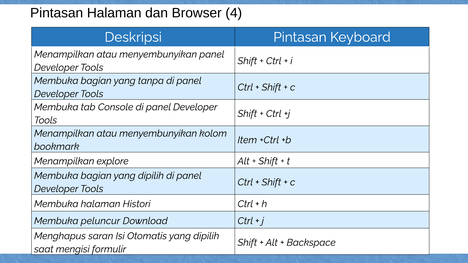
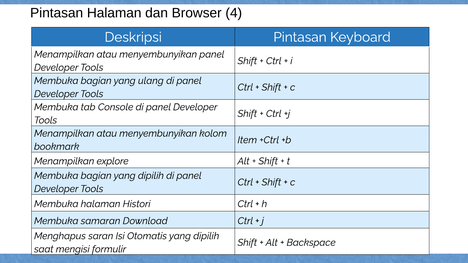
tanpa: tanpa -> ulang (151, 81)
peluncur: peluncur -> samaran (101, 221)
